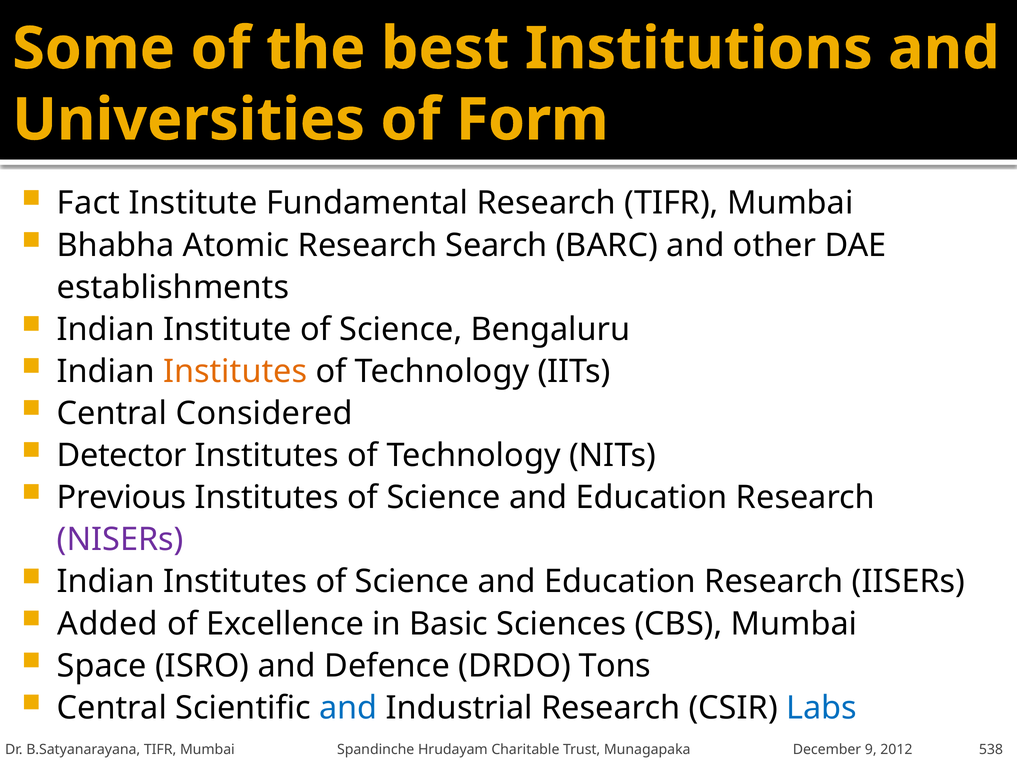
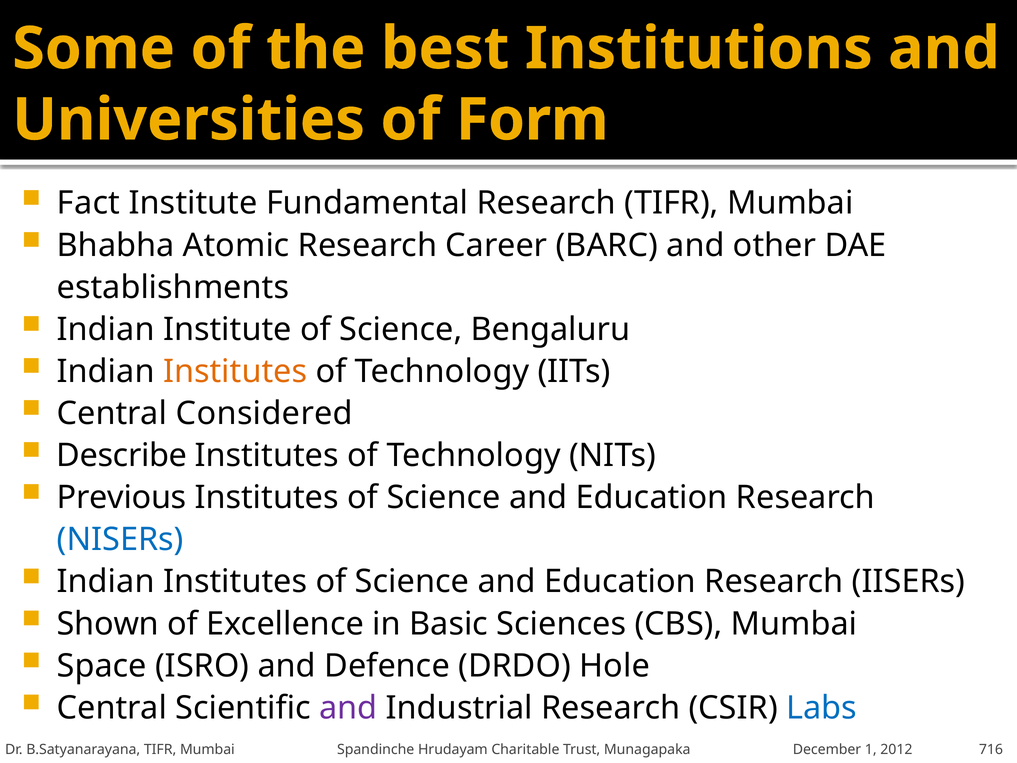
Search: Search -> Career (496, 245)
Detector: Detector -> Describe (122, 455)
NISERs colour: purple -> blue (120, 540)
Added: Added -> Shown (108, 624)
Tons: Tons -> Hole (615, 666)
and colour: blue -> purple (348, 708)
9: 9 -> 1 (871, 750)
538: 538 -> 716 (991, 750)
